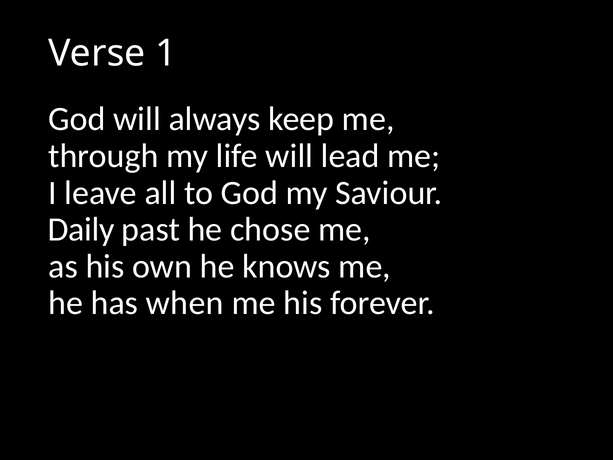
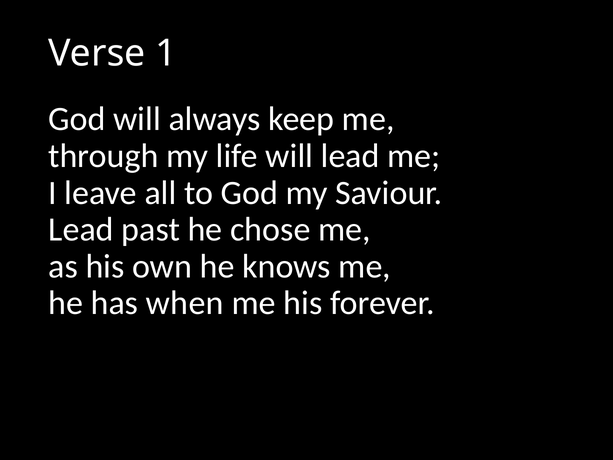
Daily: Daily -> Lead (81, 229)
